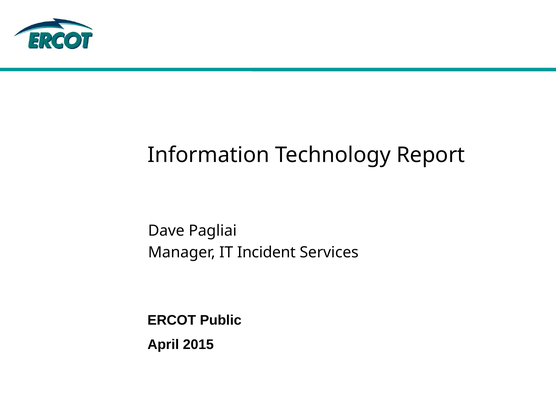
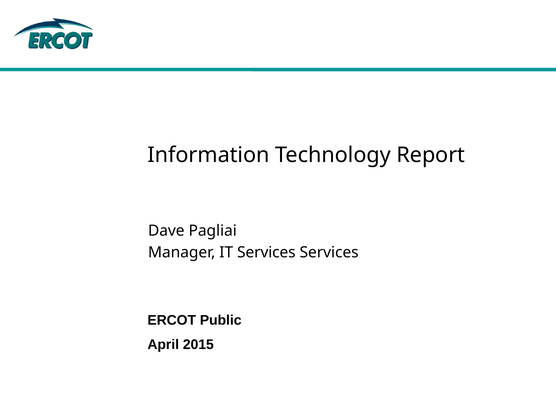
IT Incident: Incident -> Services (266, 253)
